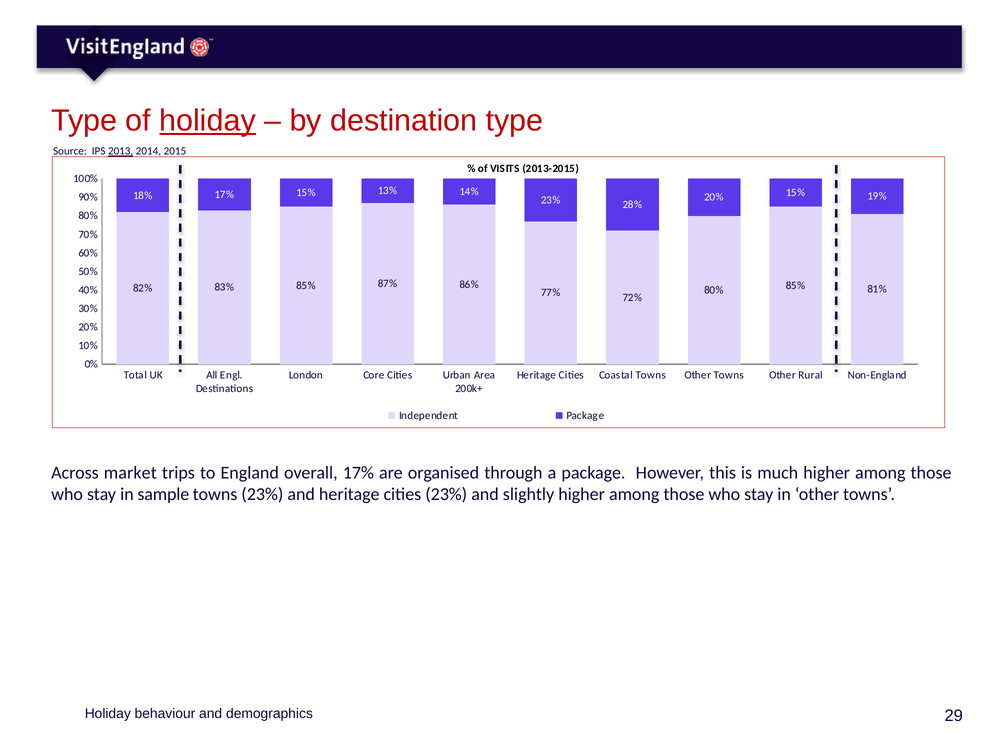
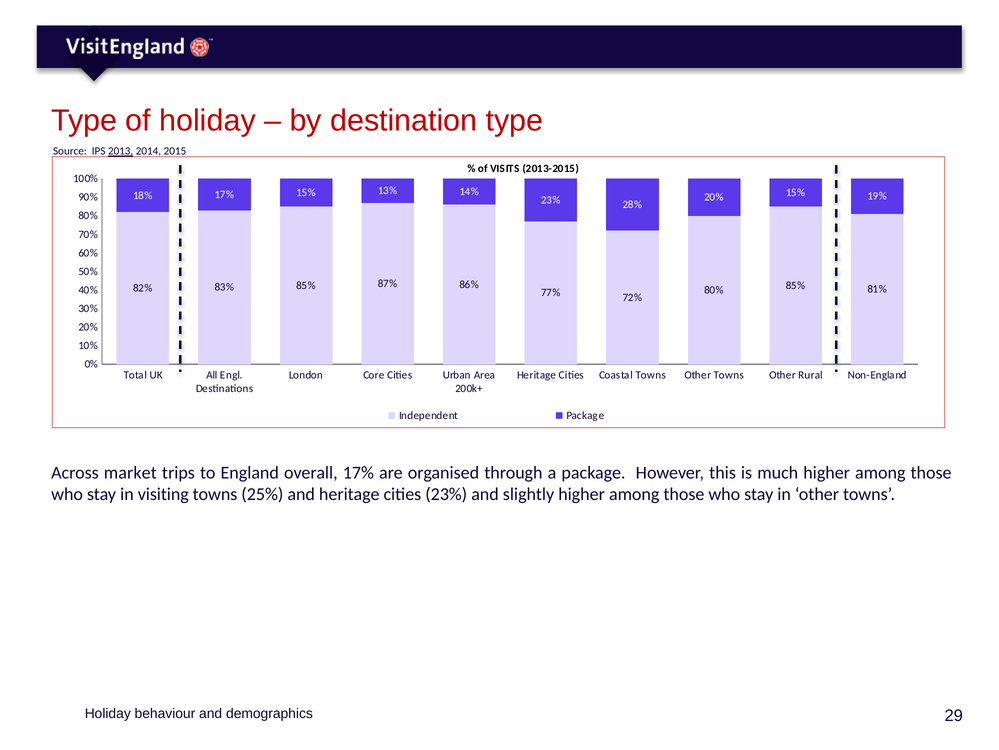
holiday underline: present -> none (208, 121)
sample: sample -> visiting (163, 494)
towns 23%: 23% -> 25% (262, 494)
